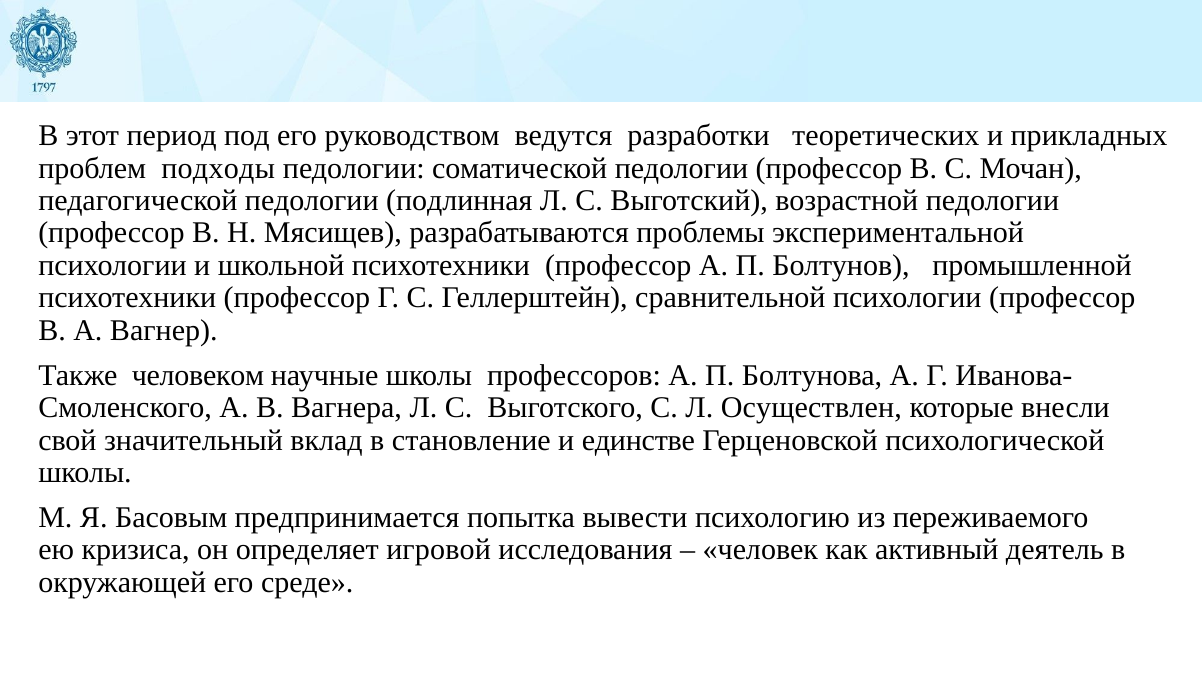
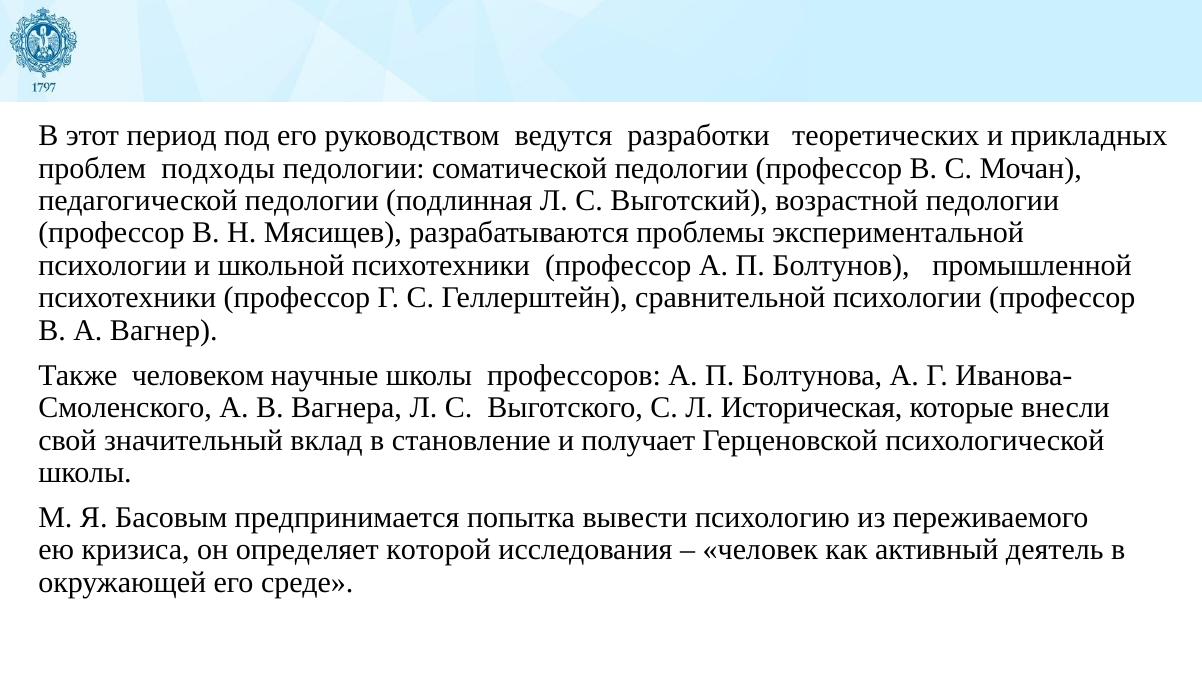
Осуществлен: Осуществлен -> Историческая (812, 408)
единстве: единстве -> получает (638, 440)
игровой: игровой -> которой (439, 550)
